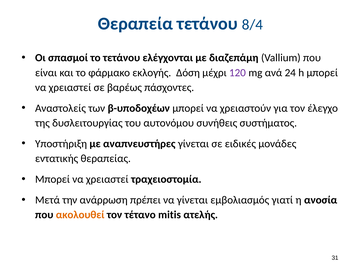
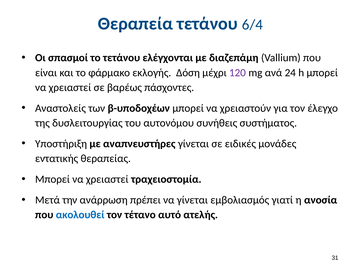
8/4: 8/4 -> 6/4 (252, 25)
ακολουθεί colour: orange -> blue (80, 215)
mitis: mitis -> αυτό (170, 215)
